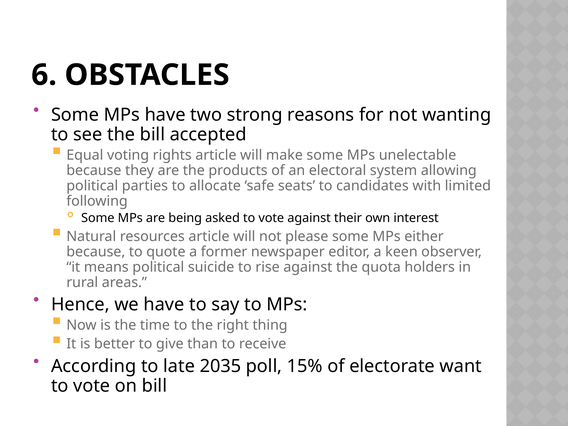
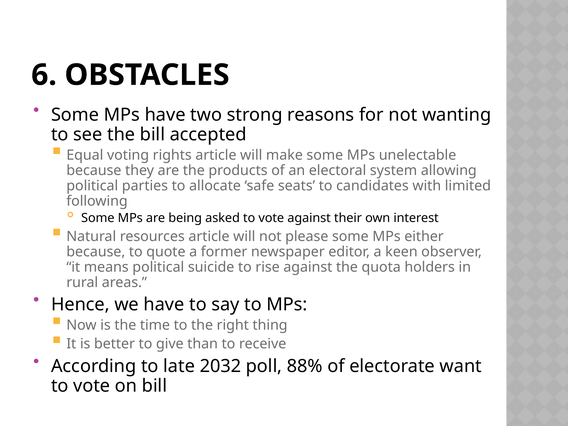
2035: 2035 -> 2032 (220, 366)
15%: 15% -> 88% (305, 366)
